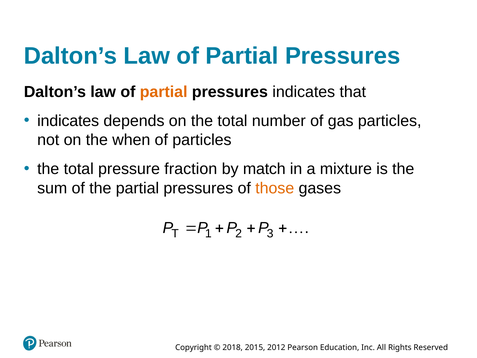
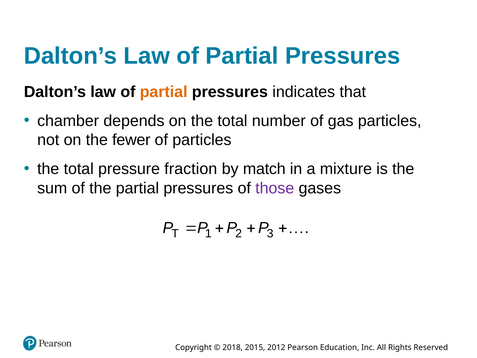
indicates: indicates -> chamber (68, 121)
when: when -> fewer (131, 140)
those colour: orange -> purple (275, 188)
